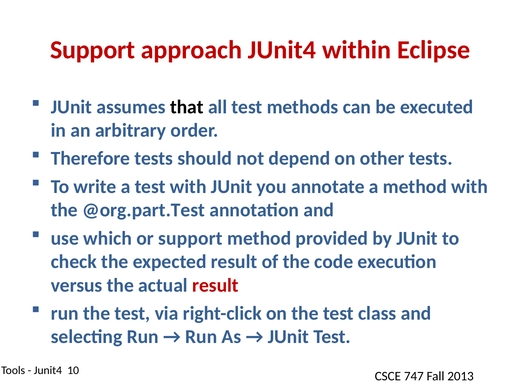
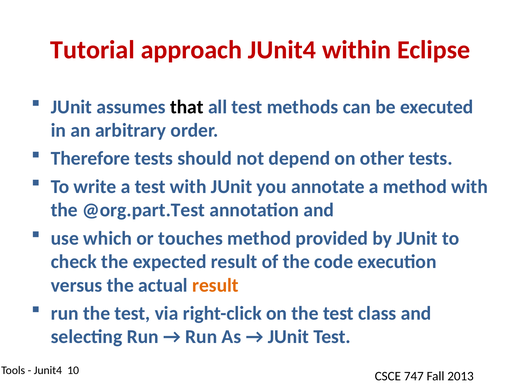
Support: Support -> Tutorial (93, 50)
or support: support -> touches (191, 238)
result colour: red -> orange (215, 285)
